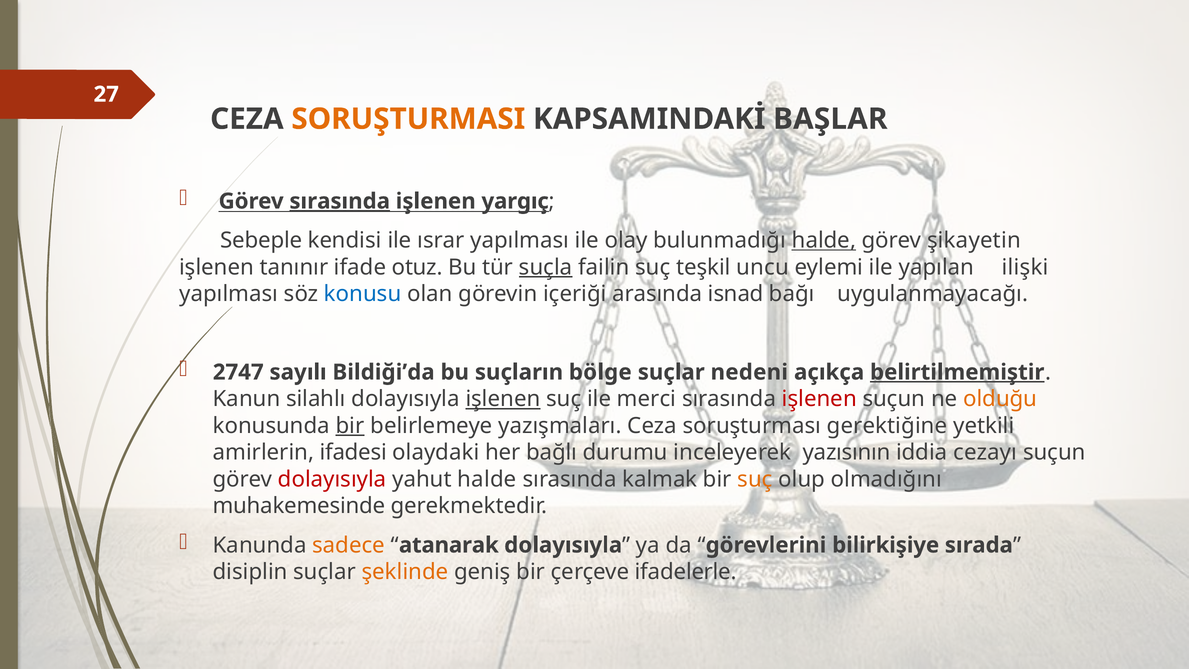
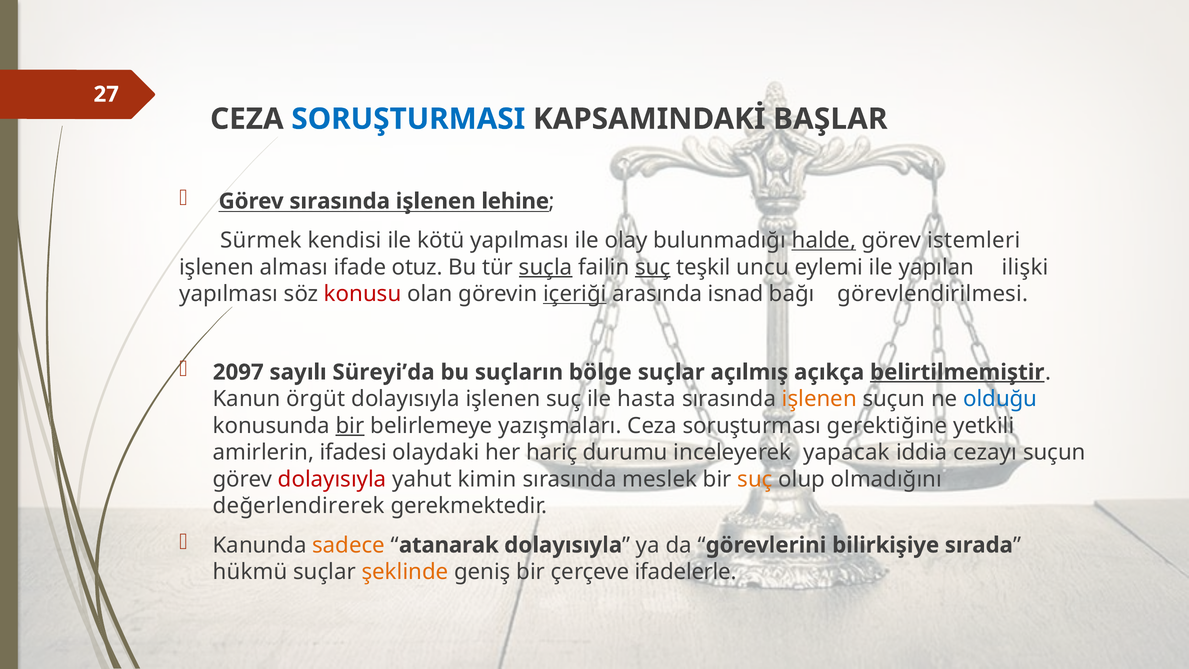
SORUŞTURMASI colour: orange -> blue (408, 119)
sırasında underline: present -> none (340, 201)
yargıç: yargıç -> lehine (515, 201)
Sebeple: Sebeple -> Sürmek (261, 240)
ısrar: ısrar -> kötü (441, 240)
şikayetin: şikayetin -> istemleri (974, 240)
tanınır: tanınır -> alması (294, 267)
suç underline: none -> present (653, 267)
konusu colour: blue -> red (363, 294)
içeriği underline: none -> present (575, 294)
uygulanmayacağı: uygulanmayacağı -> görevlendirilmesi (933, 294)
2747: 2747 -> 2097 (238, 372)
Bildiği’da: Bildiği’da -> Süreyi’da (384, 372)
nedeni: nedeni -> açılmış (749, 372)
silahlı: silahlı -> örgüt (316, 399)
işlenen underline: present -> none (503, 399)
merci: merci -> hasta (647, 399)
işlenen colour: red -> orange (819, 399)
olduğu colour: orange -> blue (1000, 399)
bağlı: bağlı -> hariç (552, 452)
yazısının: yazısının -> yapacak (846, 452)
yahut halde: halde -> kimin (487, 479)
kalmak: kalmak -> meslek (660, 479)
muhakemesinde: muhakemesinde -> değerlendirerek (299, 506)
disiplin: disiplin -> hükmü (250, 572)
